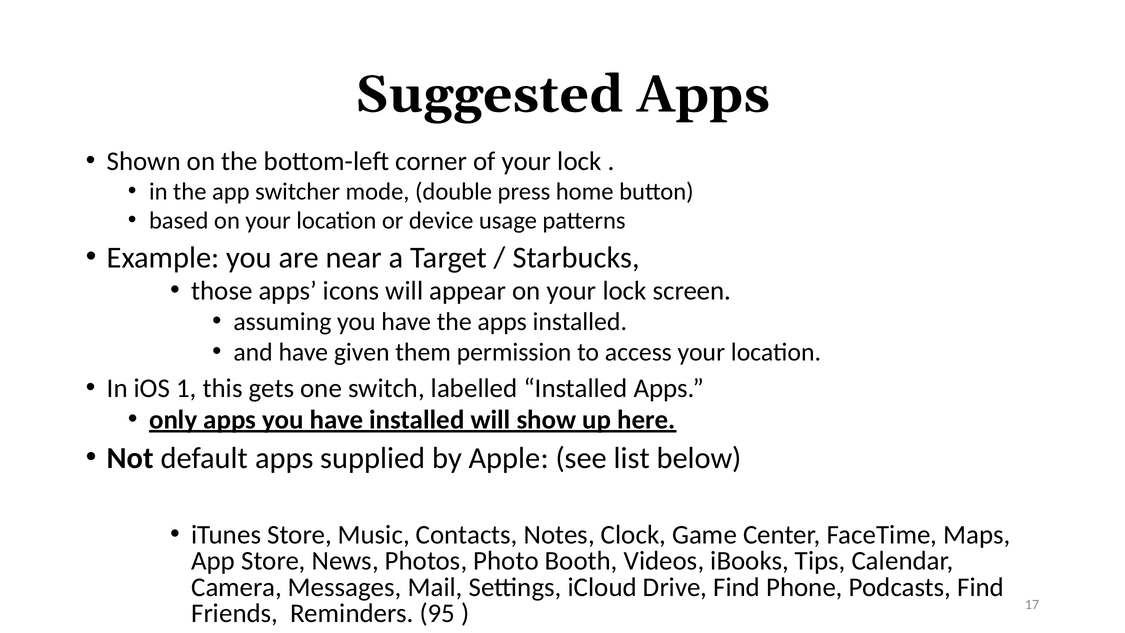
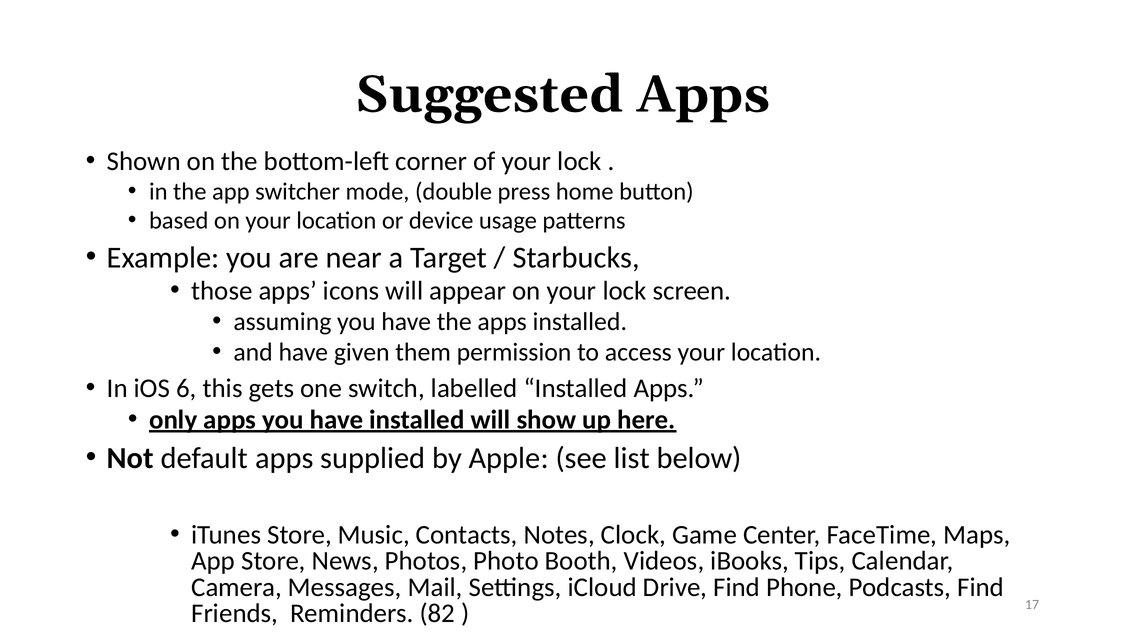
1: 1 -> 6 (187, 388)
95: 95 -> 82 (437, 613)
